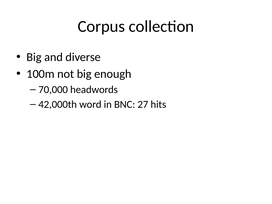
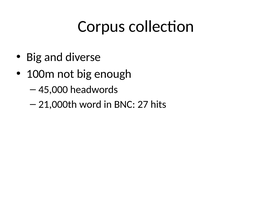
70,000: 70,000 -> 45,000 (53, 90)
42,000th: 42,000th -> 21,000th (58, 104)
